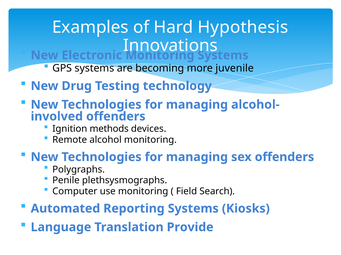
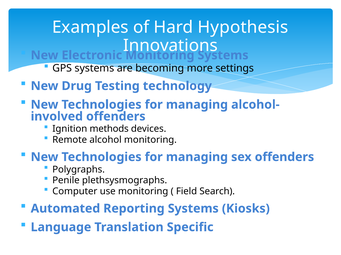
juvenile: juvenile -> settings (235, 68)
Provide: Provide -> Specific (190, 228)
